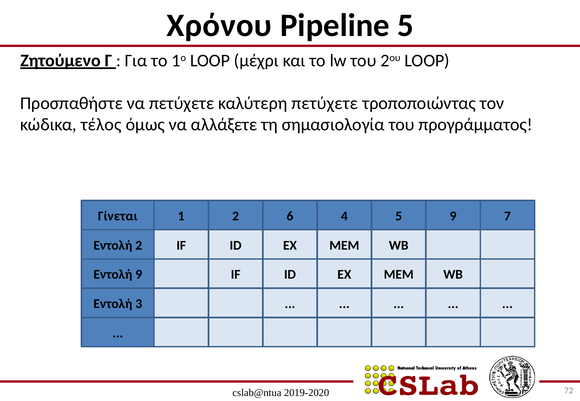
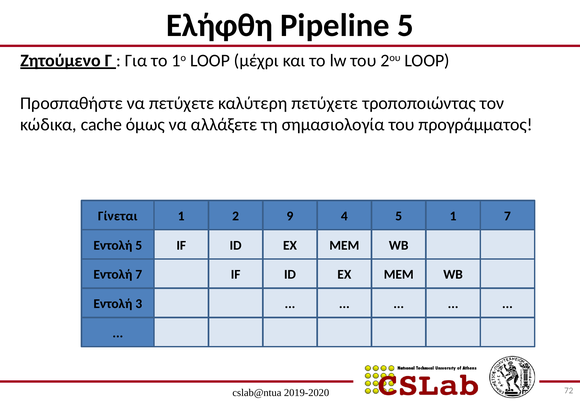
Χρόνου: Χρόνου -> Ελήφθη (219, 25)
τέλος: τέλος -> cache (101, 125)
6: 6 -> 9 (290, 216)
5 9: 9 -> 1 (453, 216)
Εντολή 2: 2 -> 5 (139, 246)
Εντολή 9: 9 -> 7 (139, 275)
